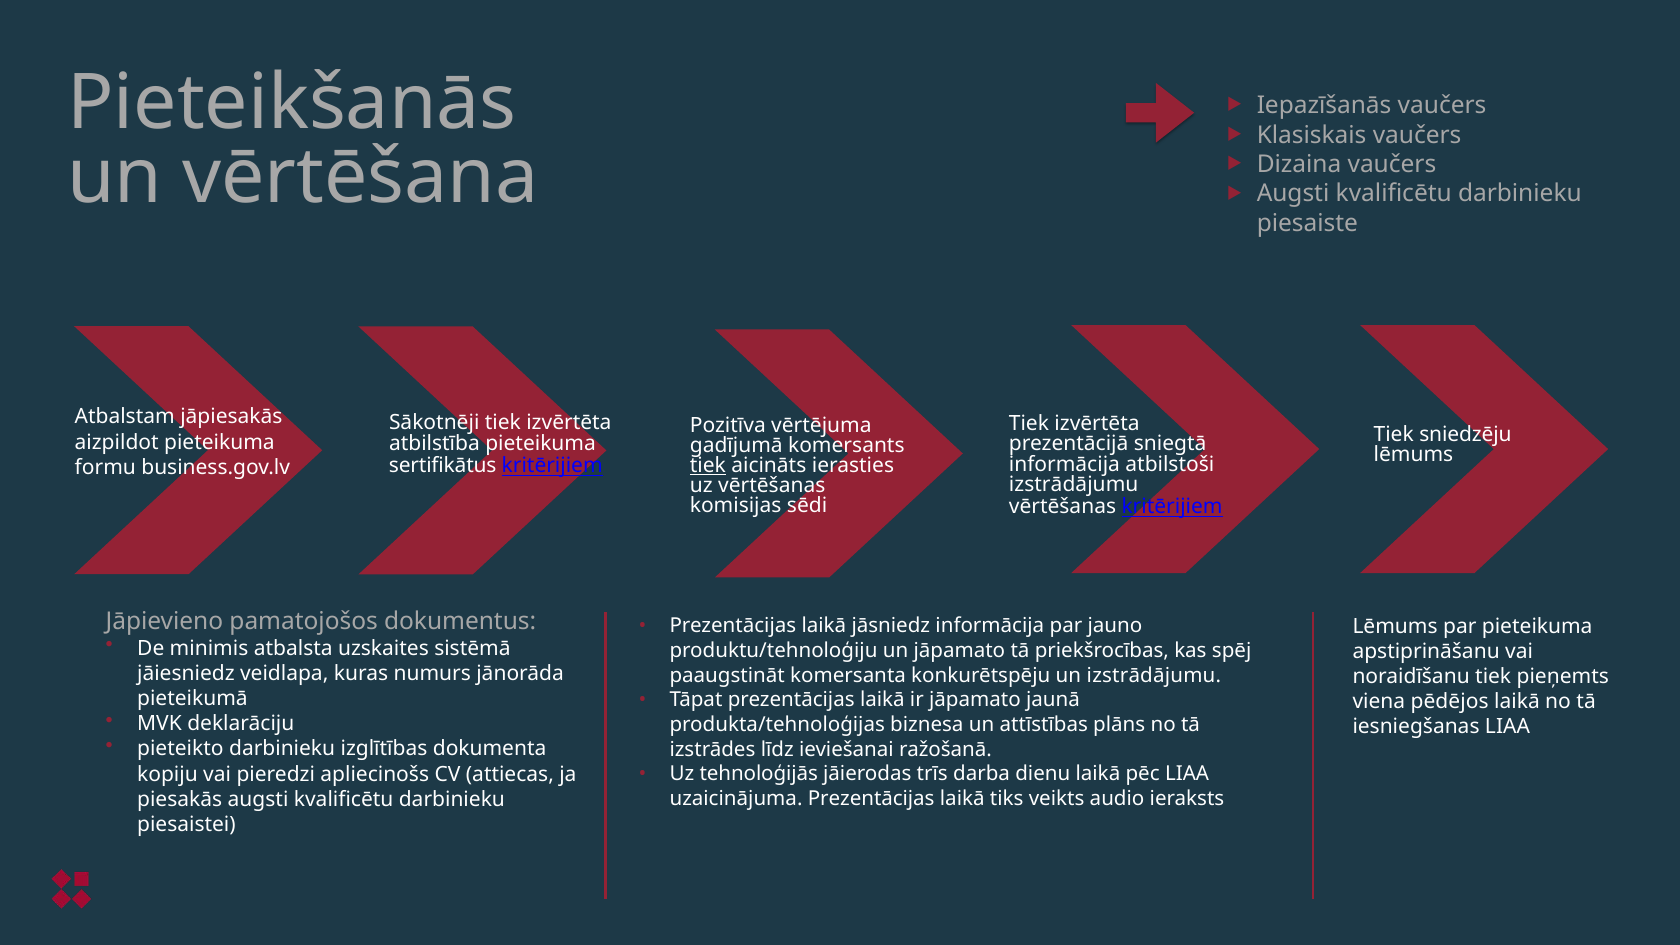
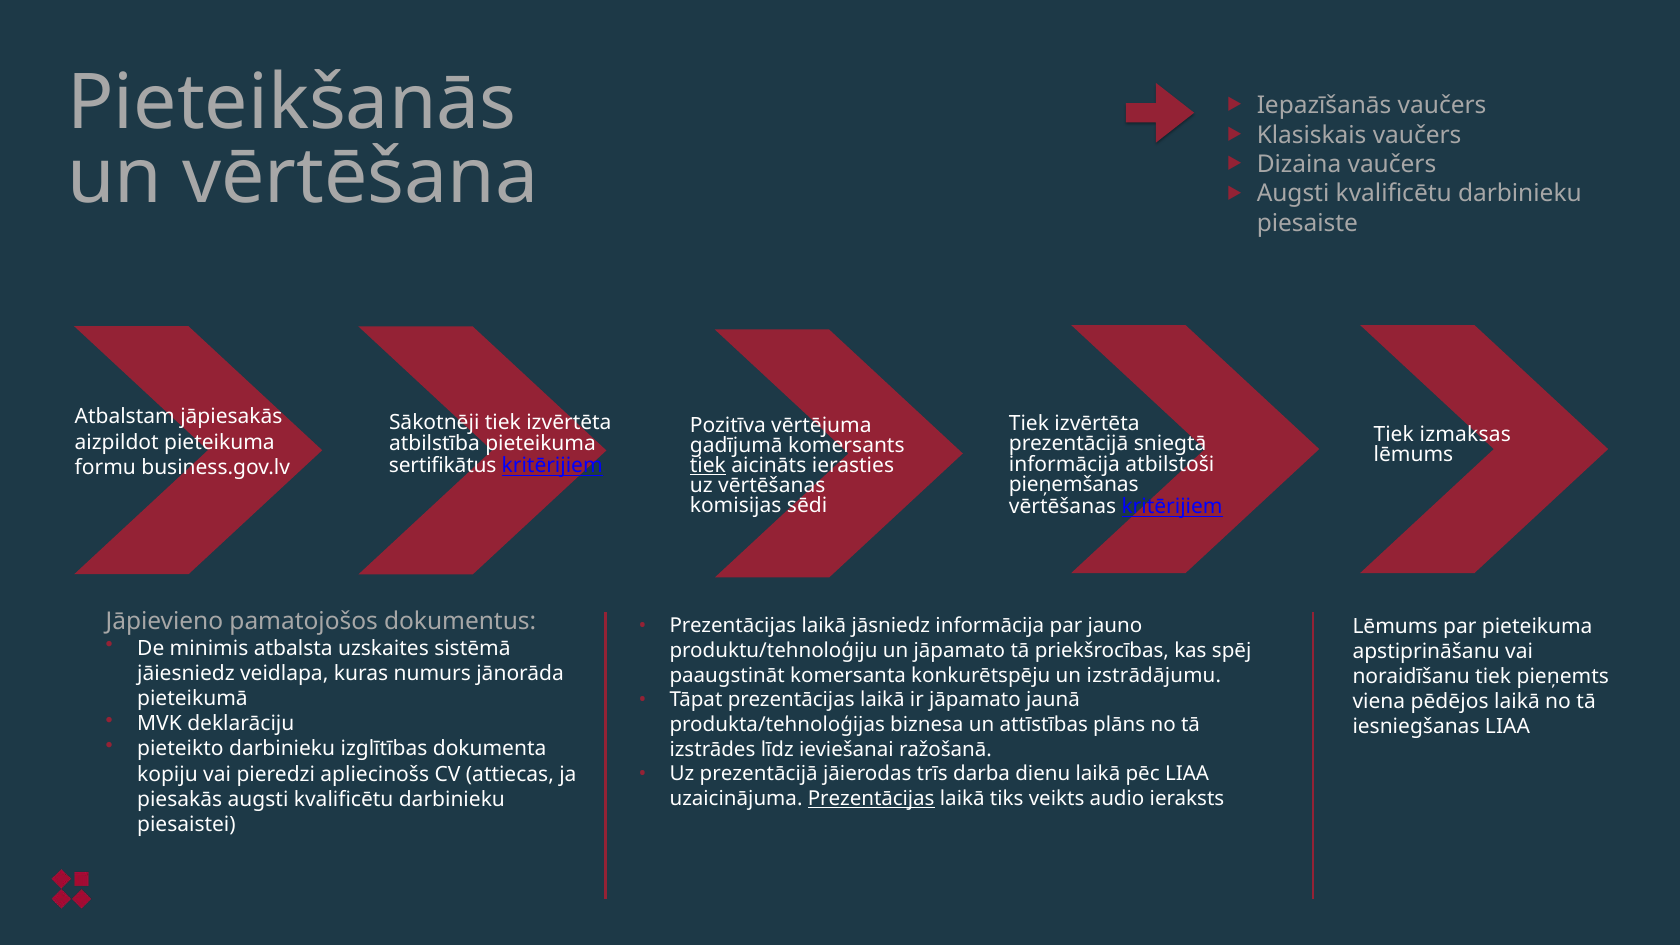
sniedzēju: sniedzēju -> izmaksas (1465, 434)
izstrādājumu: izstrādājumu -> pieņemšanas (1074, 484)
Uz tehnoloģijās: tehnoloģijās -> prezentācijā (759, 774)
Prezentācijas underline: none -> present (871, 799)
